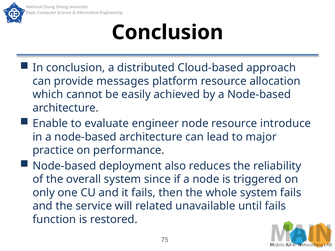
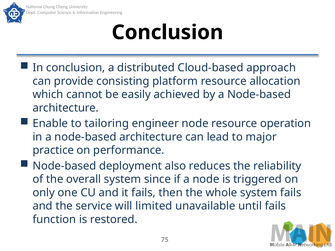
messages: messages -> consisting (123, 81)
evaluate: evaluate -> tailoring (107, 124)
introduce: introduce -> operation (286, 124)
related: related -> limited (154, 206)
